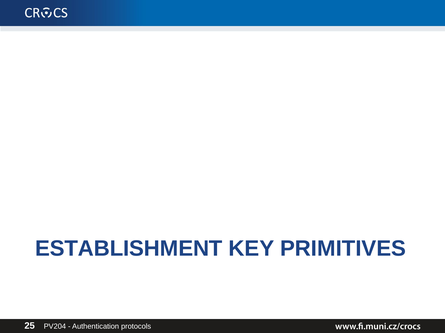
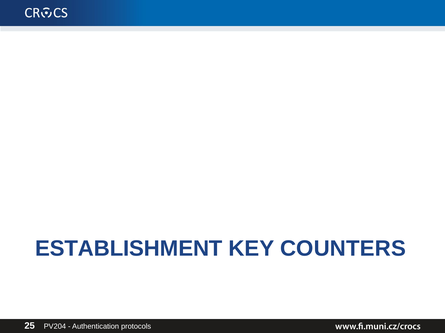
PRIMITIVES: PRIMITIVES -> COUNTERS (343, 249)
